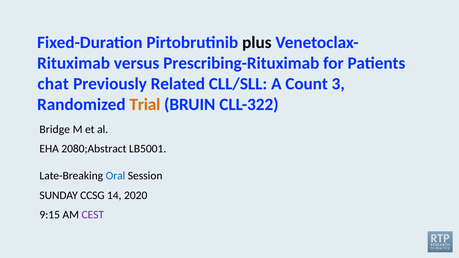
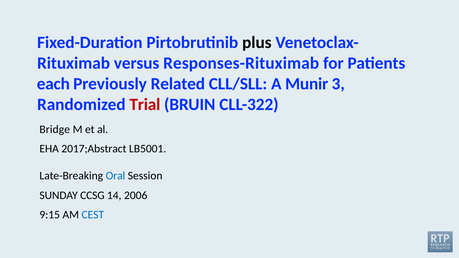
Prescribing-Rituximab: Prescribing-Rituximab -> Responses-Rituximab (241, 63)
chat: chat -> each (53, 84)
Count: Count -> Munir (307, 84)
Trial colour: orange -> red (145, 105)
2080;Abstract: 2080;Abstract -> 2017;Abstract (94, 149)
2020: 2020 -> 2006 (136, 195)
CEST colour: purple -> blue (93, 215)
